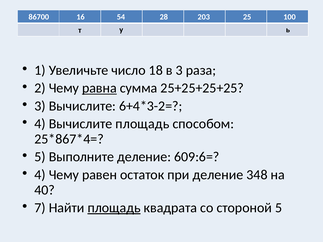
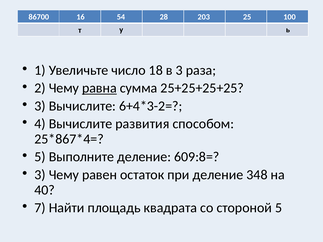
Вычислите площадь: площадь -> развития (142, 124)
609:6=: 609:6= -> 609:8= (197, 157)
4: 4 -> 3 (40, 175)
площадь underline: present -> none (114, 208)
